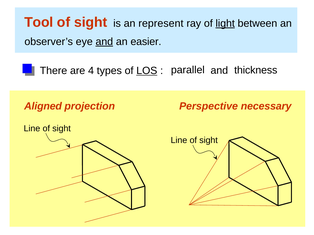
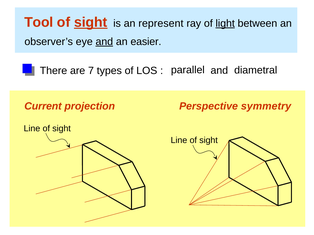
sight underline: none -> present (91, 22)
4: 4 -> 7 (91, 71)
LOS underline: present -> none (147, 71)
thickness: thickness -> diametral (256, 70)
Aligned: Aligned -> Current (43, 106)
necessary: necessary -> symmetry (266, 106)
